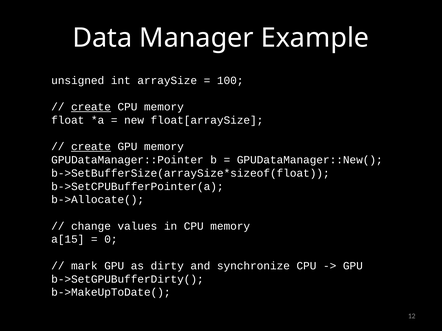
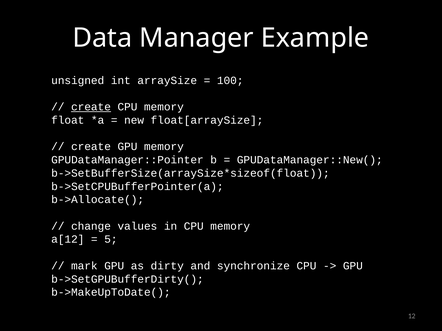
create underline: present -> none (91, 147)
a[15: a[15 -> a[12 (68, 240)
0: 0 -> 5 (111, 240)
